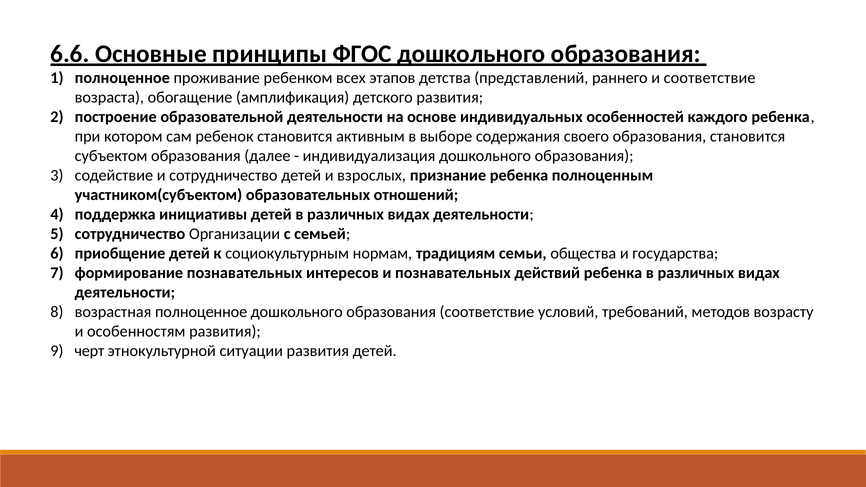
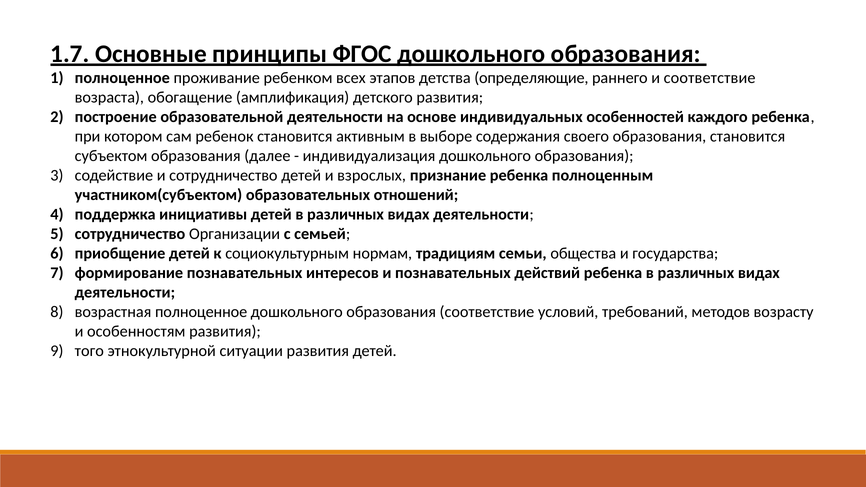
6.6: 6.6 -> 1.7 (70, 54)
представлений: представлений -> определяющие (531, 78)
черт: черт -> того (89, 351)
